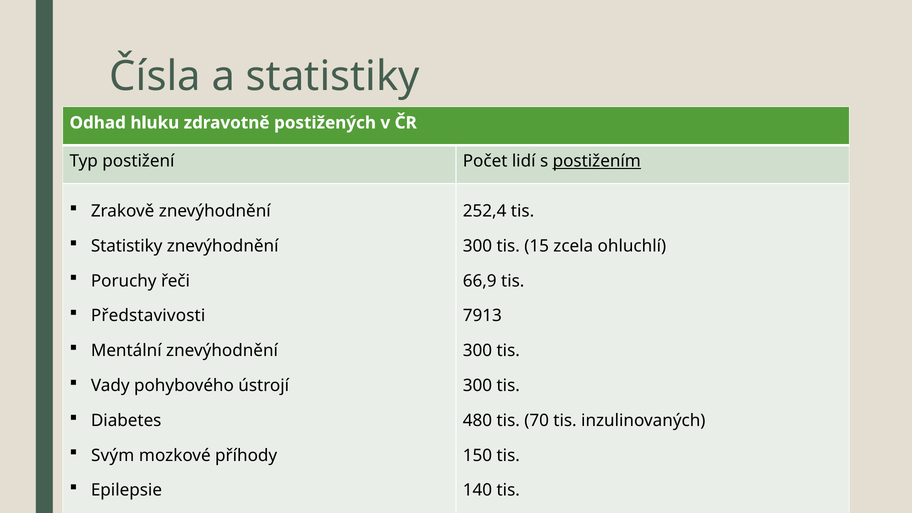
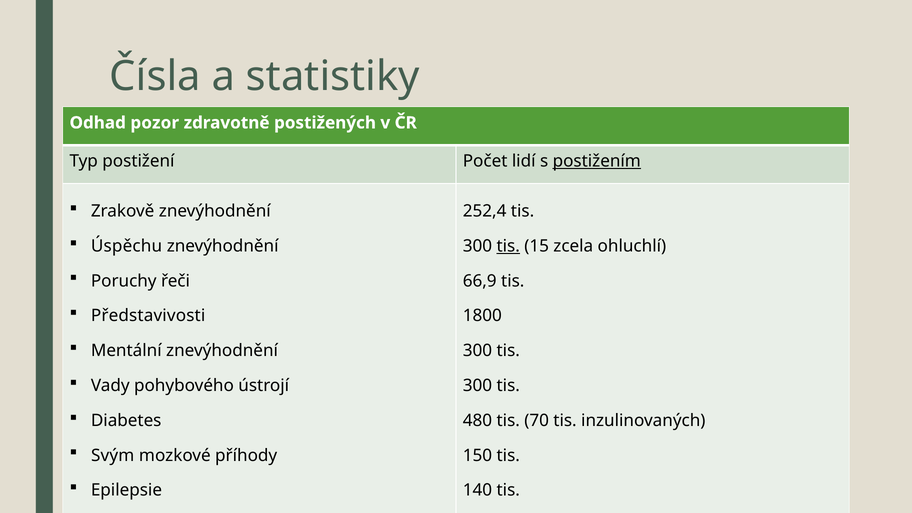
hluku: hluku -> pozor (155, 123)
Statistiky: Statistiky -> Úspěchu (127, 246)
tis underline: none -> present (508, 246)
7913: 7913 -> 1800 (482, 316)
